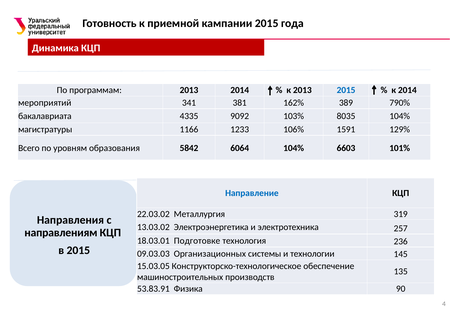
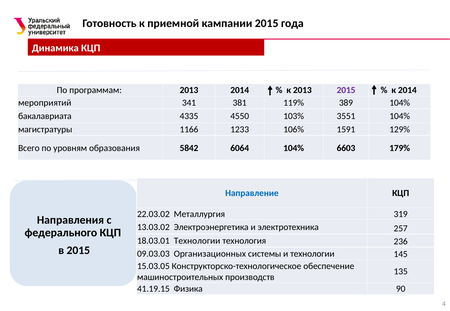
2015 colour: blue -> purple (346, 90)
162%: 162% -> 119% (294, 103)
389 790%: 790% -> 104% (400, 103)
9092: 9092 -> 4550 (240, 116)
8035: 8035 -> 3551 (346, 116)
101%: 101% -> 179% (400, 148)
направлениям: направлениям -> федерального (61, 233)
18.03.01 Подготовке: Подготовке -> Технологии (197, 241)
53.83.91: 53.83.91 -> 41.19.15 (153, 289)
